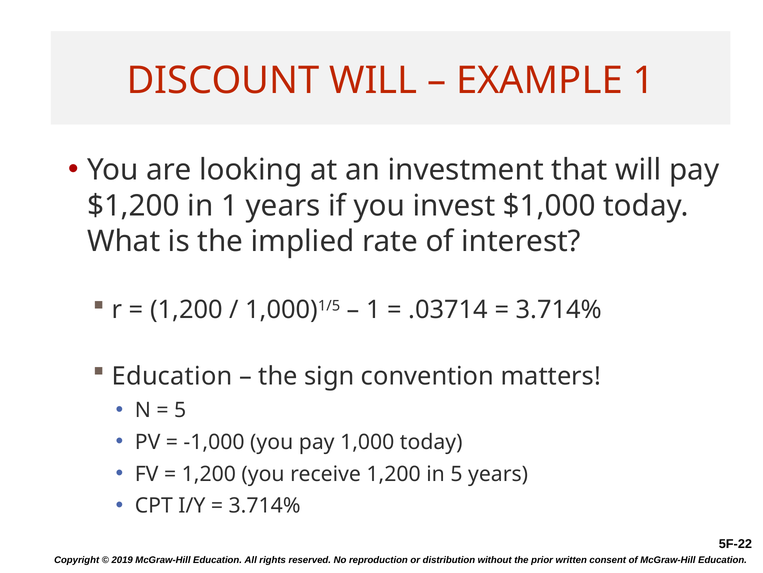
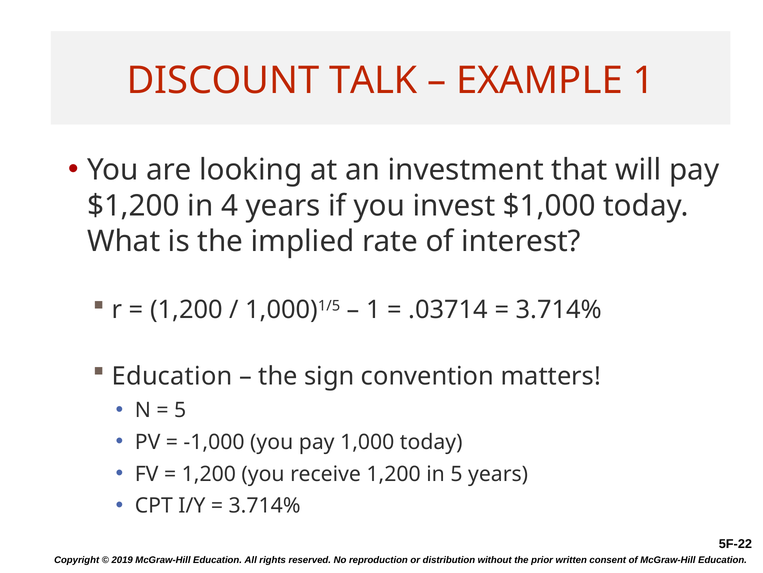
DISCOUNT WILL: WILL -> TALK (373, 80)
in 1: 1 -> 4 (230, 206)
